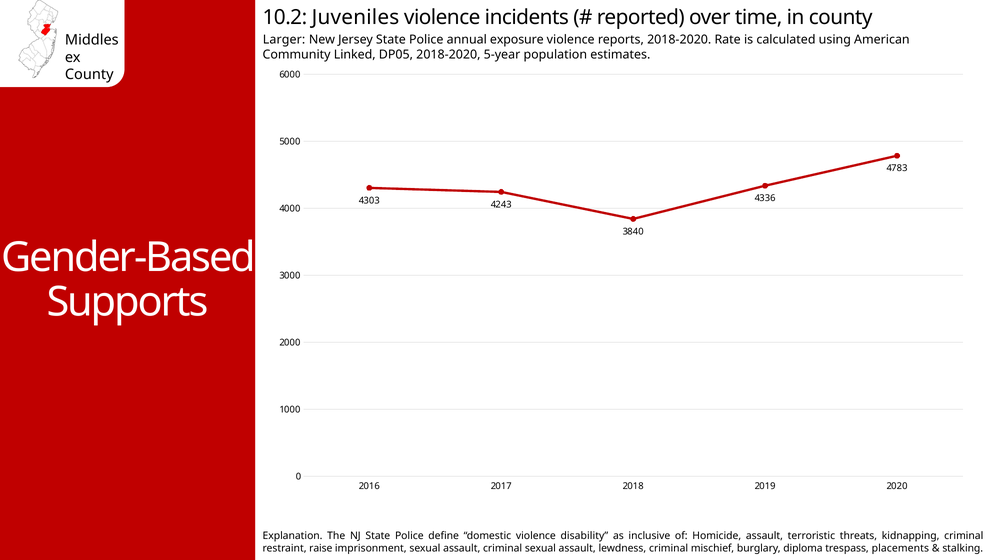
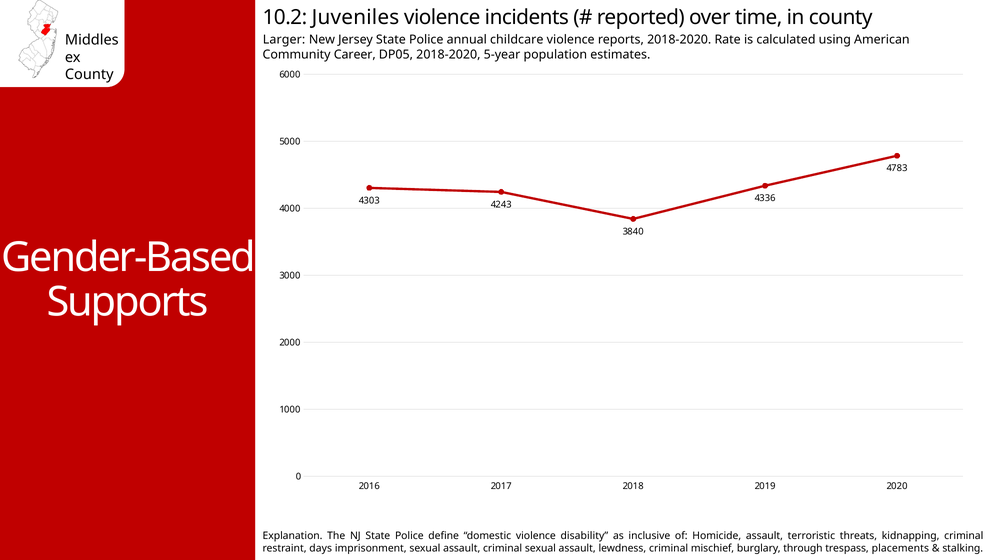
exposure: exposure -> childcare (517, 40)
Linked: Linked -> Career (355, 55)
raise: raise -> days (321, 548)
diploma: diploma -> through (803, 548)
